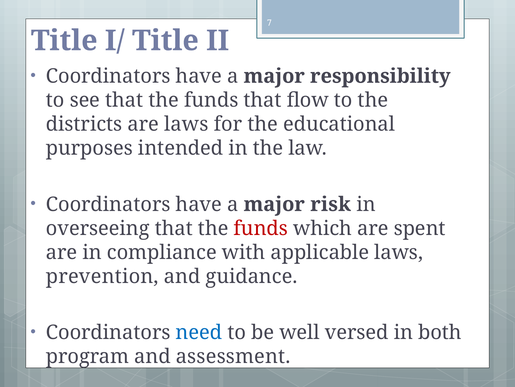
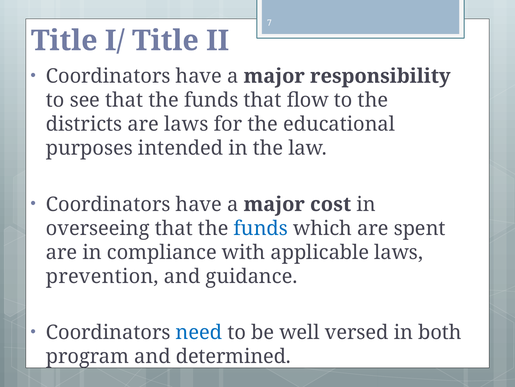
risk: risk -> cost (331, 204)
funds colour: red -> blue (261, 228)
assessment: assessment -> determined (233, 356)
